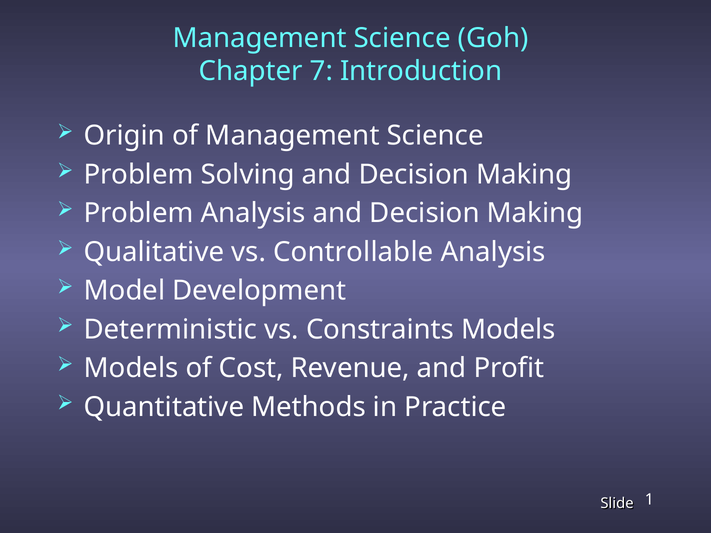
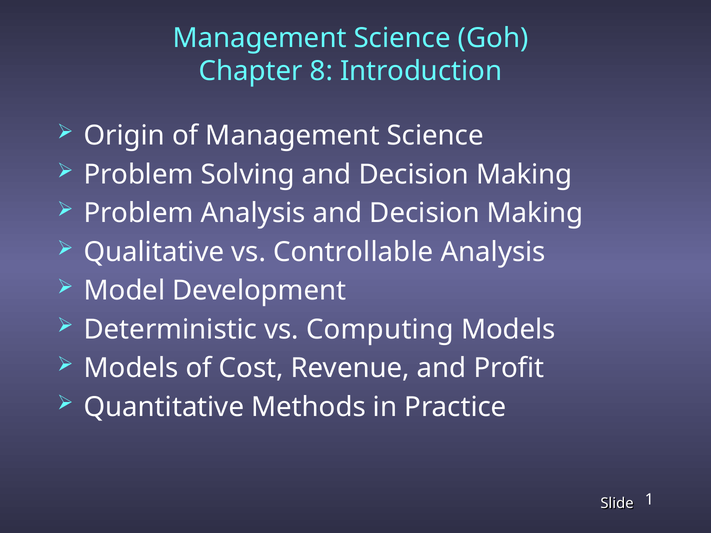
7: 7 -> 8 (321, 71)
Constraints: Constraints -> Computing (380, 330)
